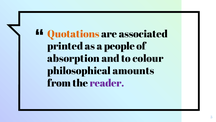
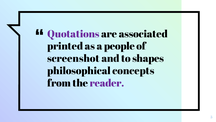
Quotations colour: orange -> purple (73, 34)
absorption: absorption -> screenshot (73, 58)
colour: colour -> shapes (148, 58)
amounts: amounts -> concepts (133, 71)
